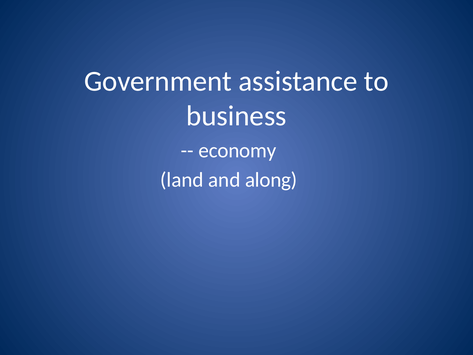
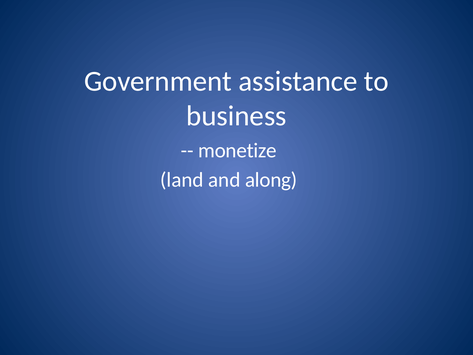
economy: economy -> monetize (237, 150)
